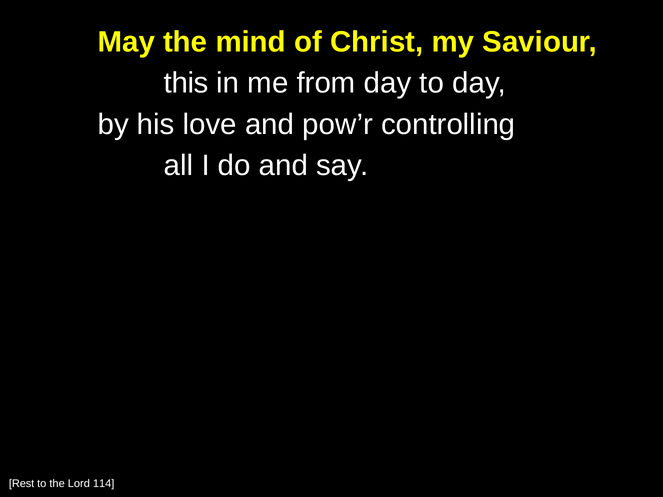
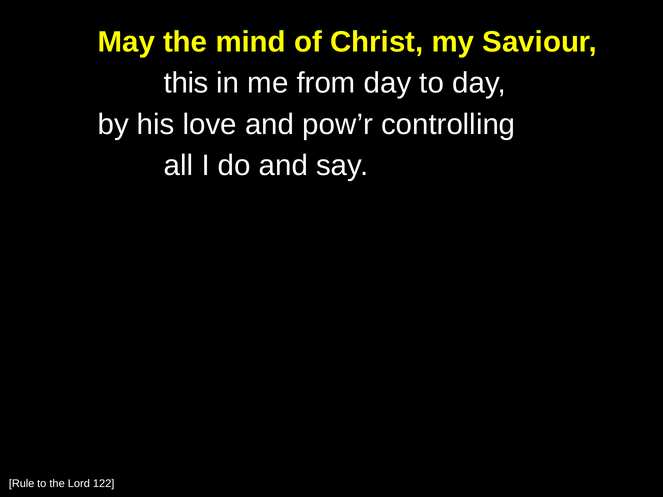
Rest: Rest -> Rule (22, 484)
114: 114 -> 122 (104, 484)
